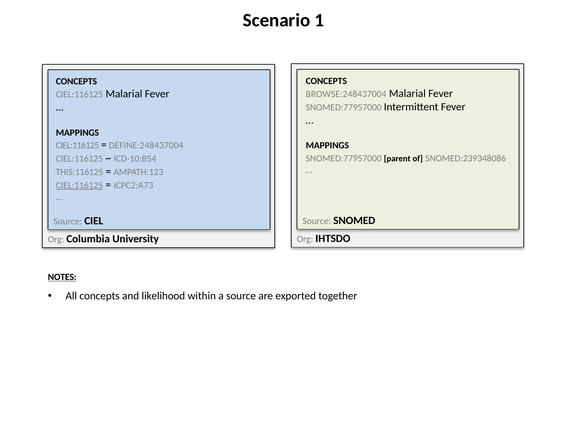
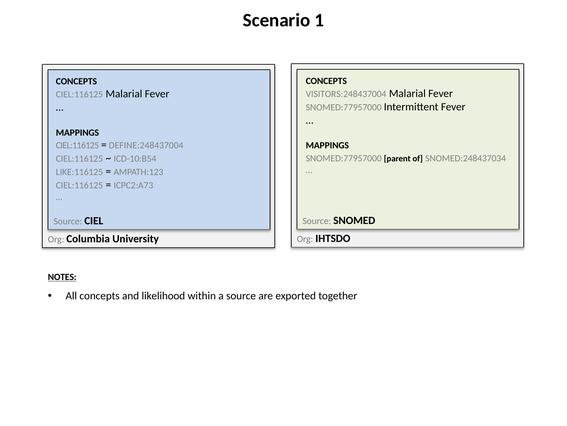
BROWSE:248437004: BROWSE:248437004 -> VISITORS:248437004 (346, 94)
SNOMED:239348086: SNOMED:239348086 -> SNOMED:248437034 (466, 158)
THIS:116125: THIS:116125 -> LIKE:116125 (79, 172)
CIEL:116125 underline: present -> none (79, 185)
